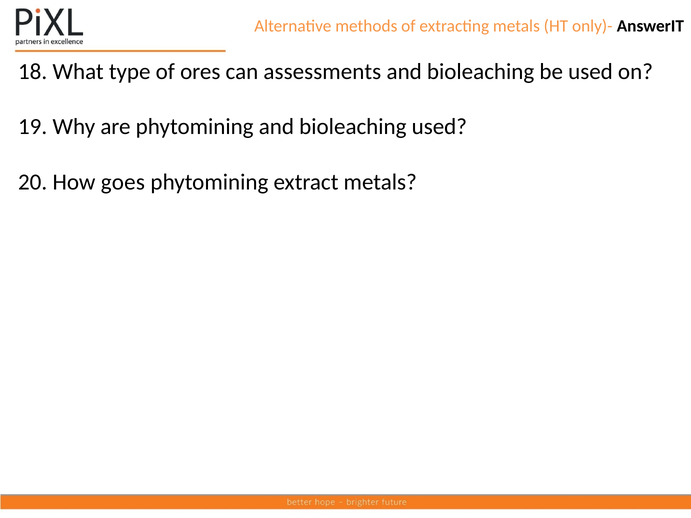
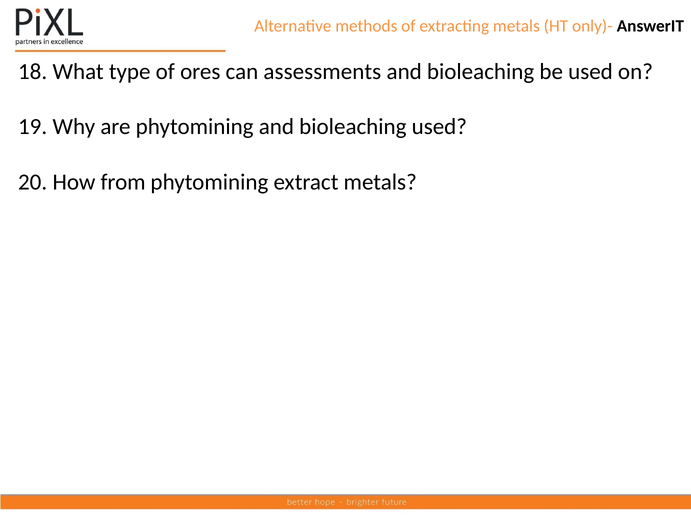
goes: goes -> from (123, 182)
